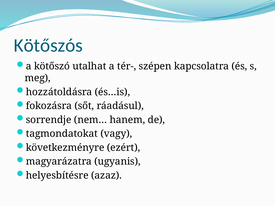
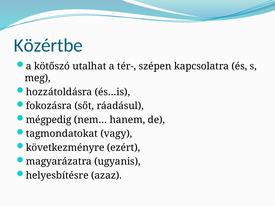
Kötőszós: Kötőszós -> Közértbe (48, 45)
sorrendje: sorrendje -> mégpedig (49, 120)
